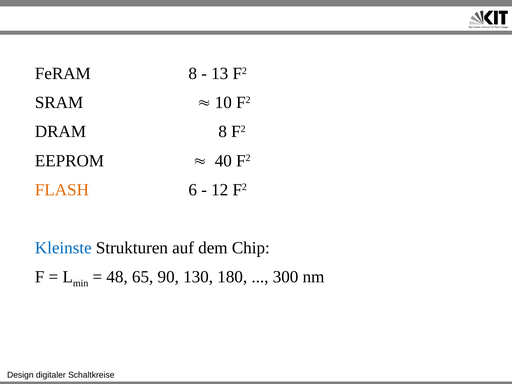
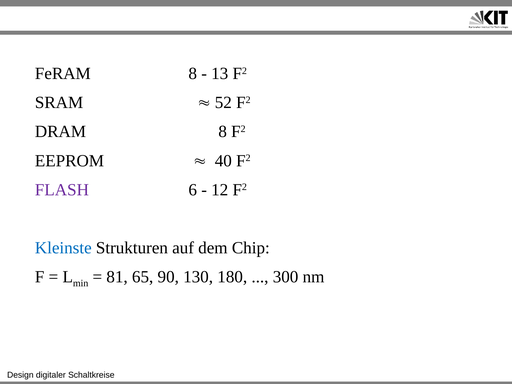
10: 10 -> 52 (223, 103)
FLASH colour: orange -> purple (62, 190)
48: 48 -> 81 (117, 277)
